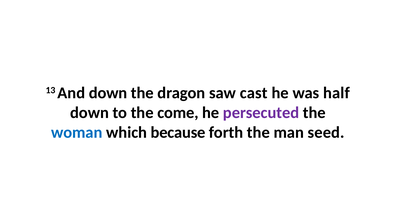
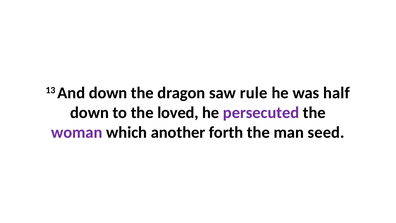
cast: cast -> rule (254, 93)
come: come -> loved (178, 113)
woman colour: blue -> purple (77, 132)
because: because -> another (178, 132)
